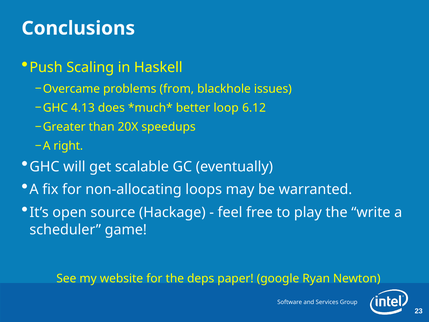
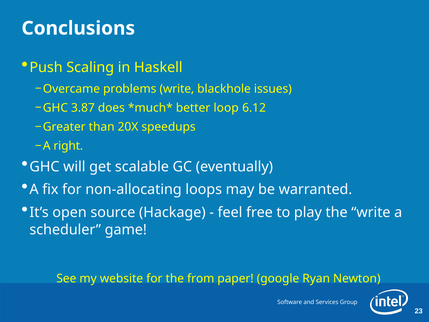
problems from: from -> write (177, 89)
4.13: 4.13 -> 3.87 (83, 108)
deps: deps -> from (201, 278)
